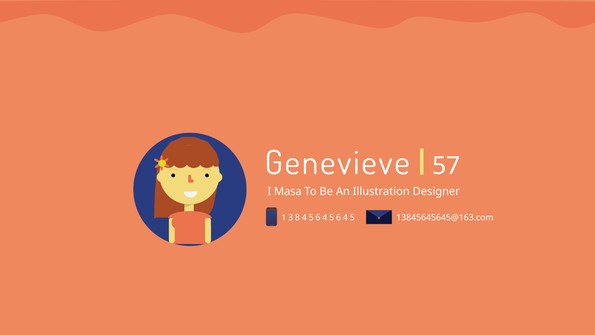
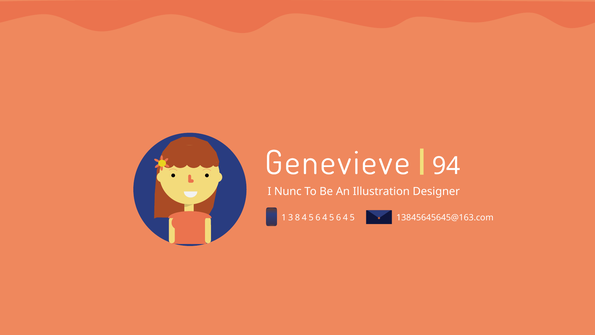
57: 57 -> 94 (446, 166)
Masa: Masa -> Nunc (288, 191)
